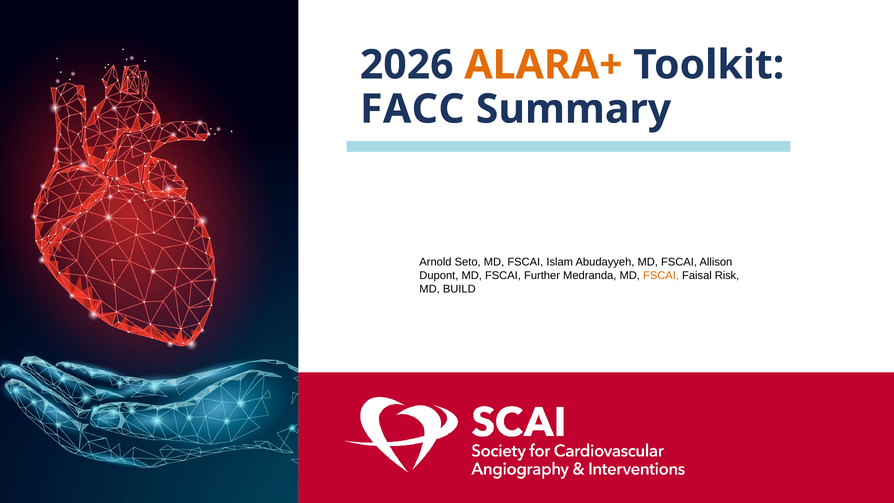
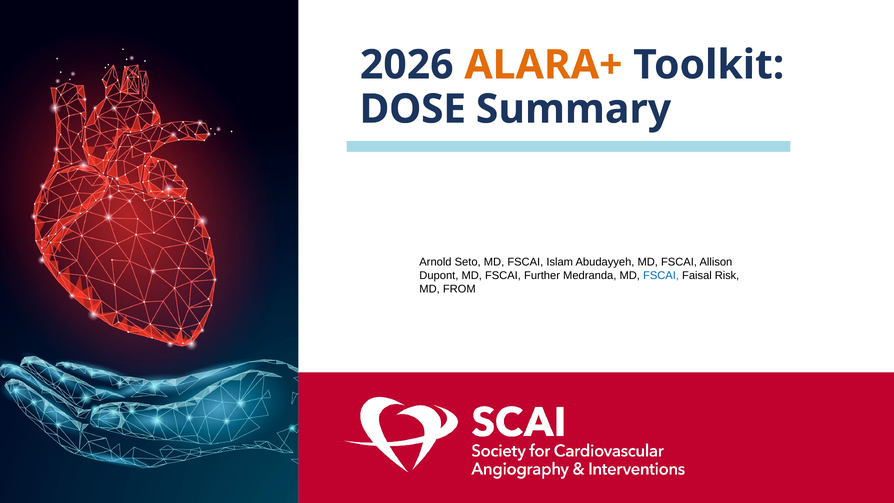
FACC: FACC -> DOSE (413, 109)
FSCAI colour: orange -> blue (661, 276)
BUILD: BUILD -> FROM (459, 289)
